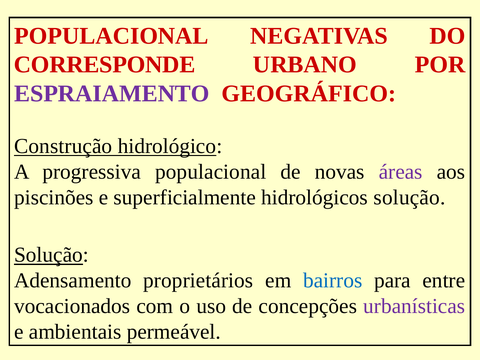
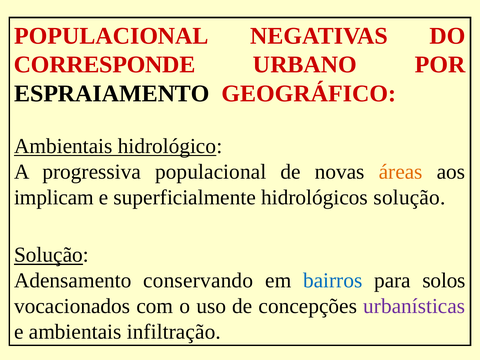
ESPRAIAMENTO colour: purple -> black (112, 94)
Construção: Construção -> Ambientais (63, 146)
áreas colour: purple -> orange (401, 172)
piscinões: piscinões -> implicam (54, 197)
proprietários: proprietários -> conservando (198, 281)
entre: entre -> solos (444, 281)
permeável: permeável -> infiltração (174, 332)
